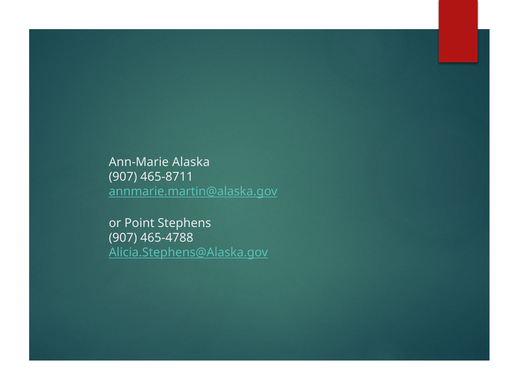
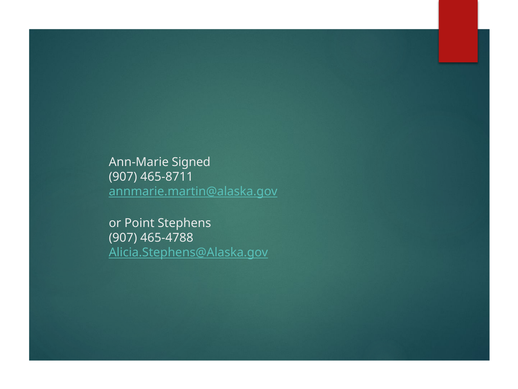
Alaska: Alaska -> Signed (191, 162)
